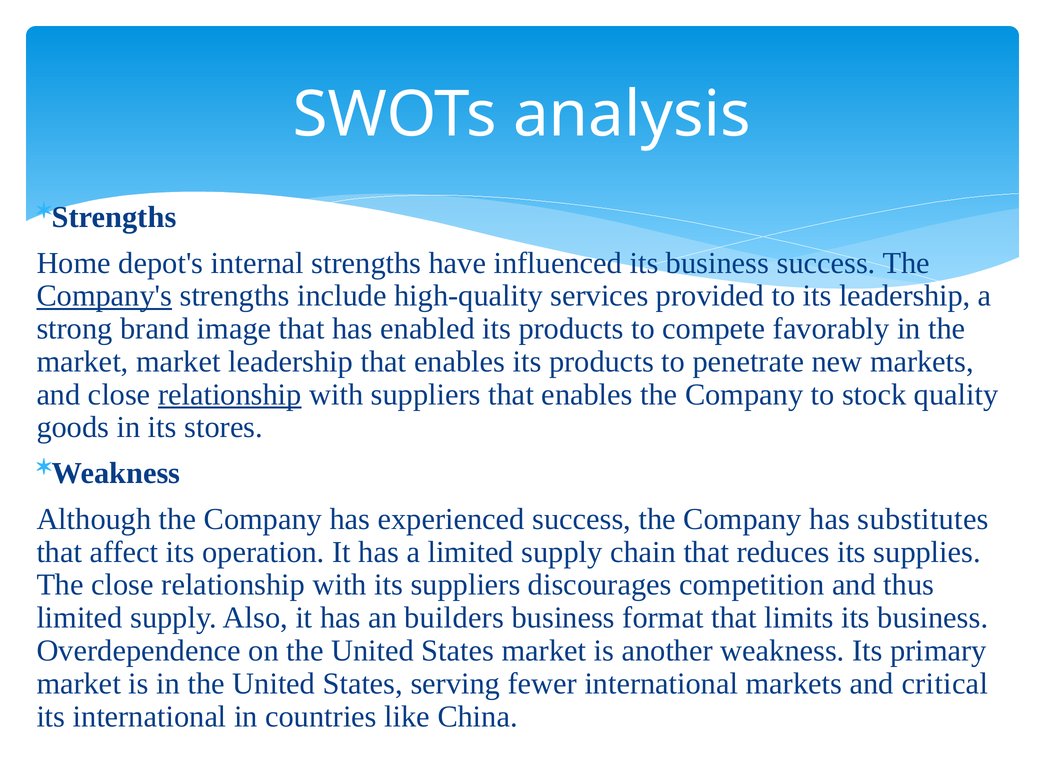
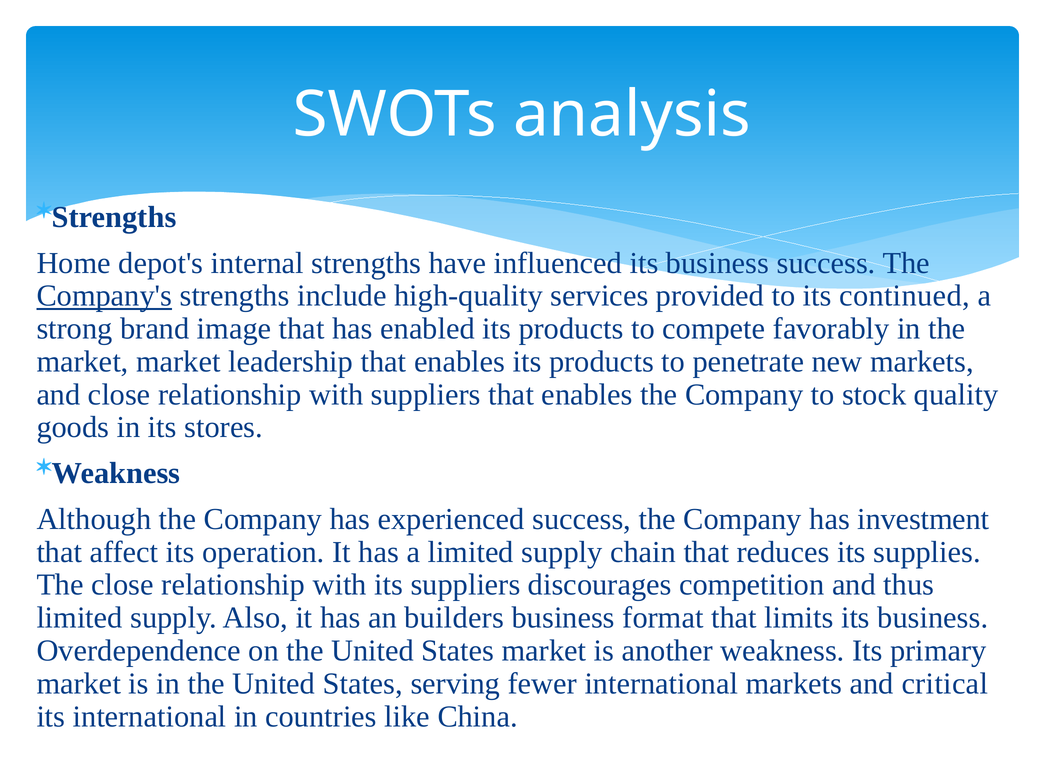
its leadership: leadership -> continued (905, 296)
relationship underline: present -> none (230, 394)
substitutes: substitutes -> investment (923, 519)
